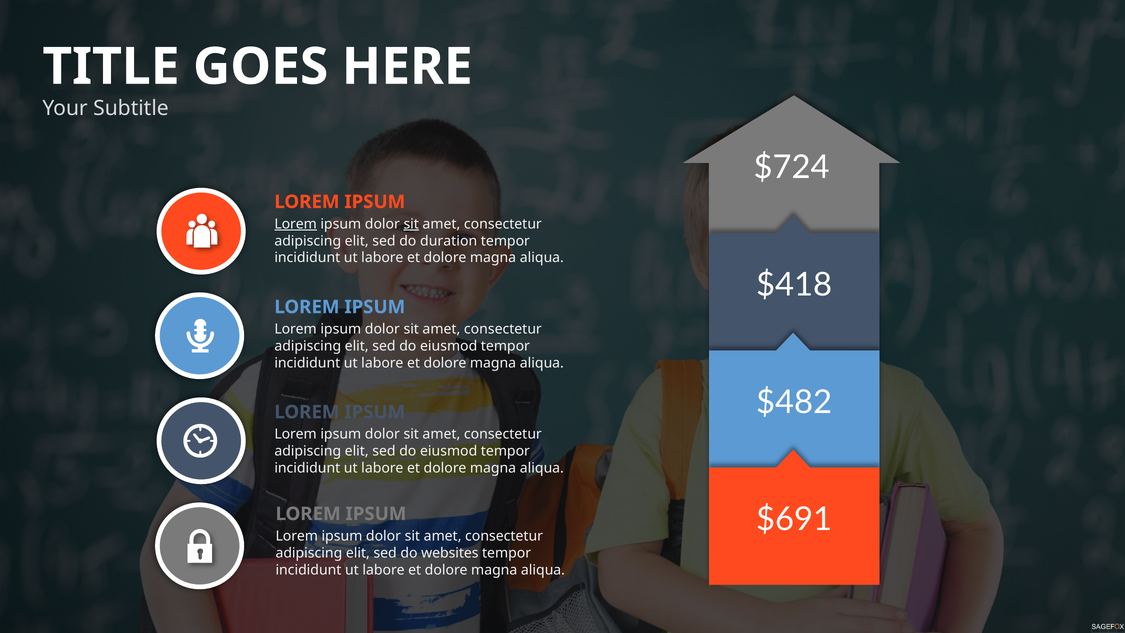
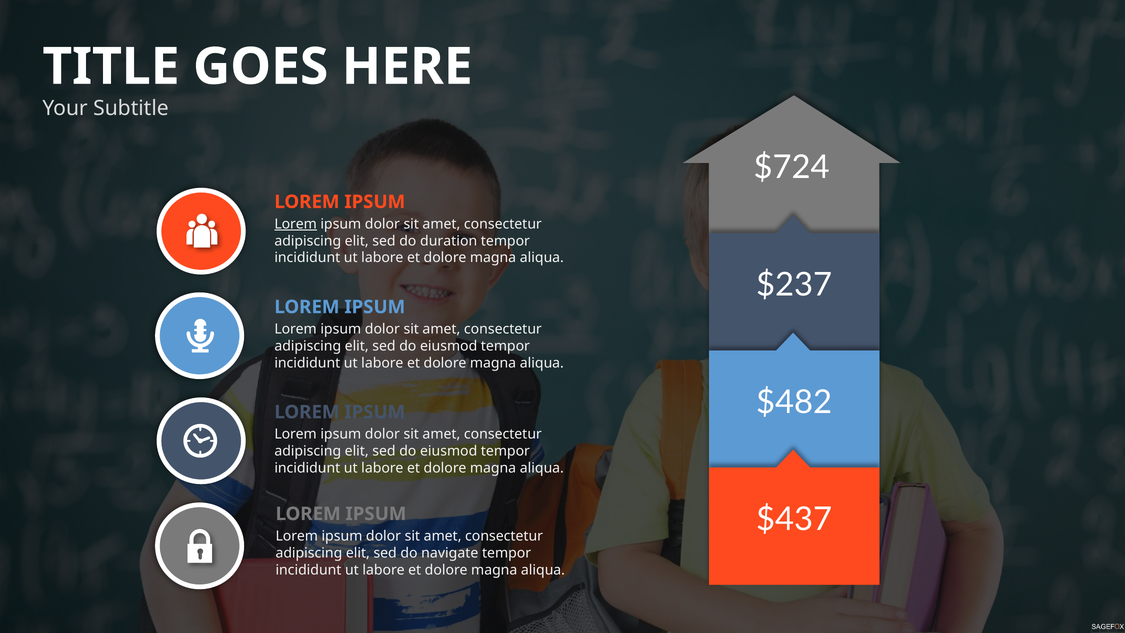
sit underline: present -> none (411, 224)
$418: $418 -> $237 (794, 285)
$691: $691 -> $437 (794, 519)
websites: websites -> navigate (450, 553)
